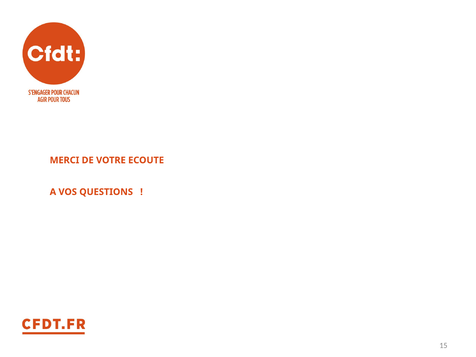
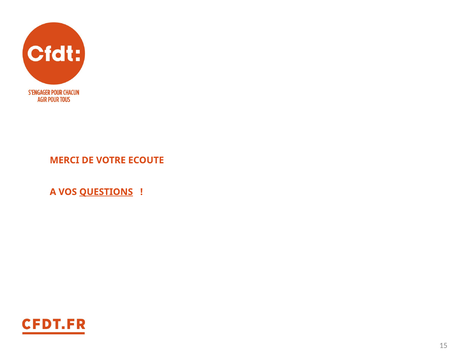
QUESTIONS underline: none -> present (106, 192)
